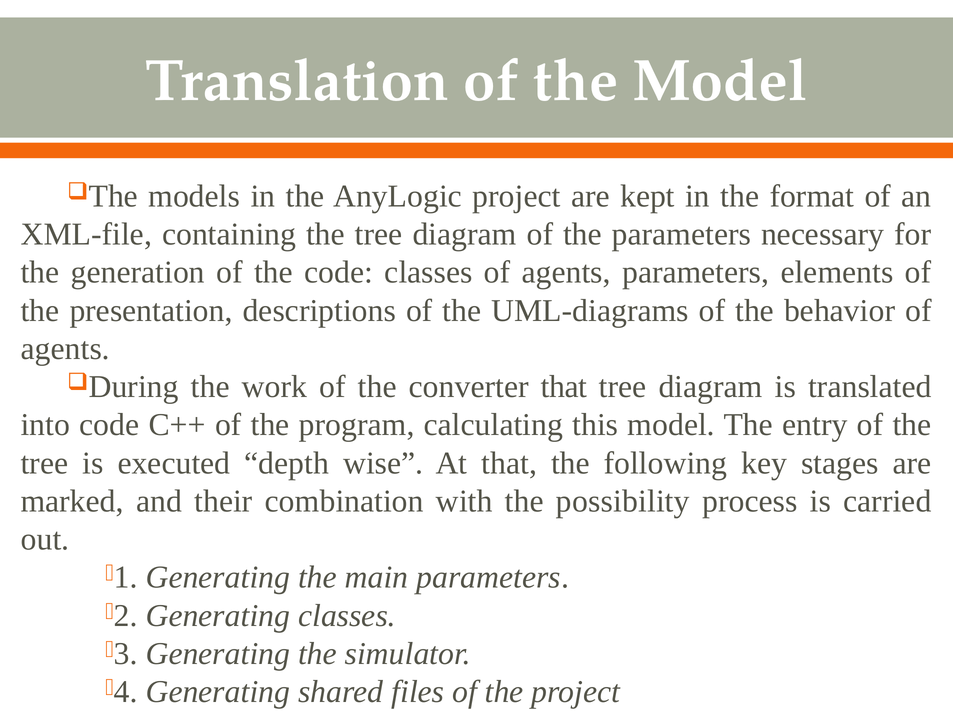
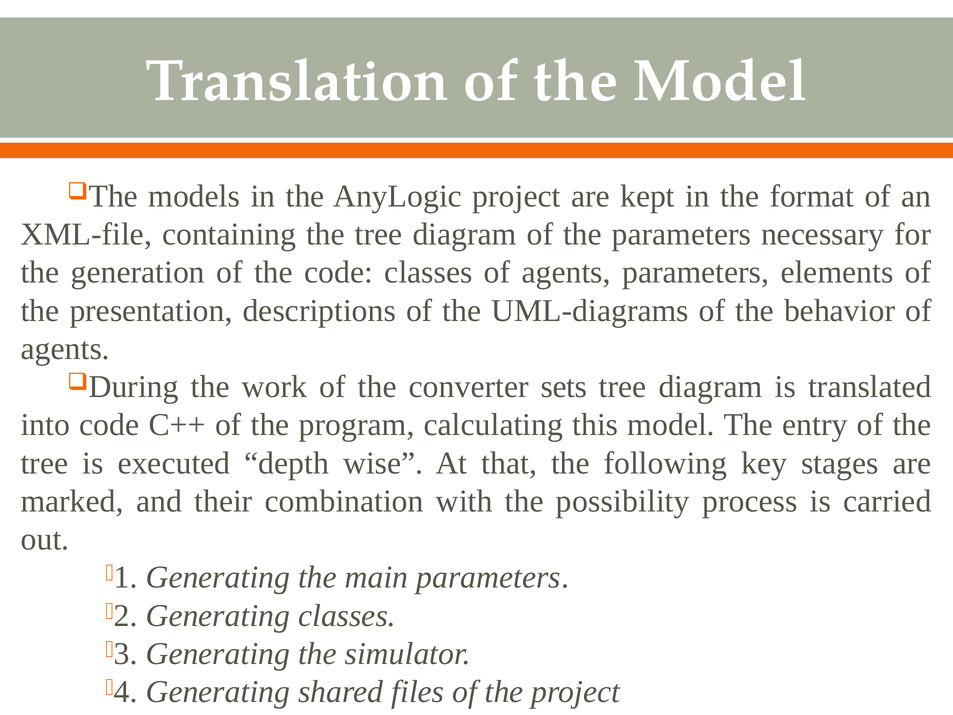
converter that: that -> sets (564, 387)
